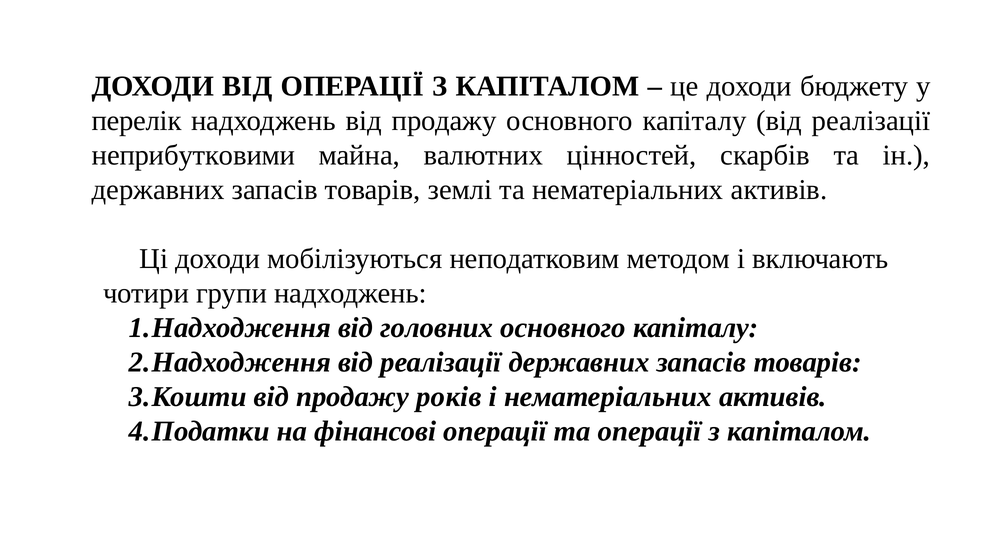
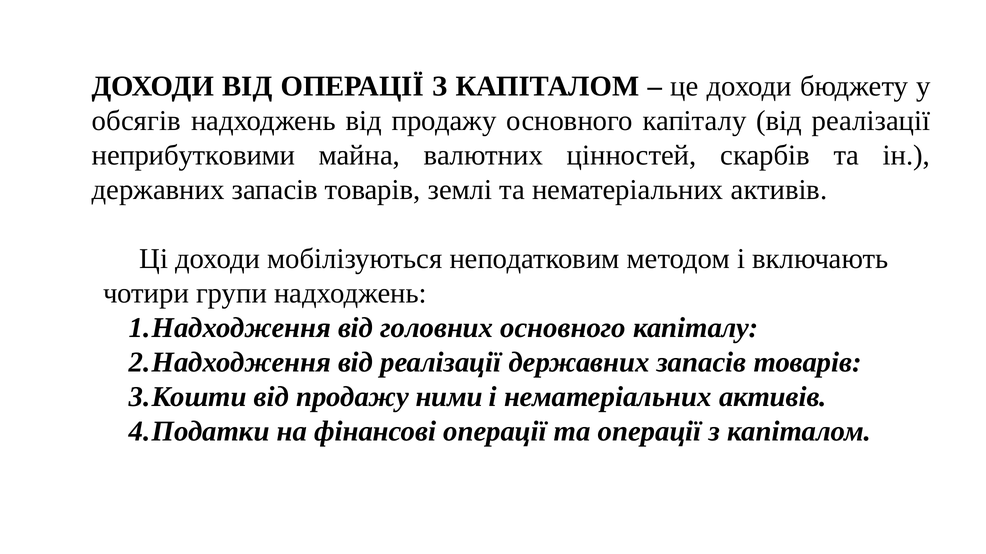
перелік: перелік -> обсягів (136, 121)
років: років -> ними (449, 397)
